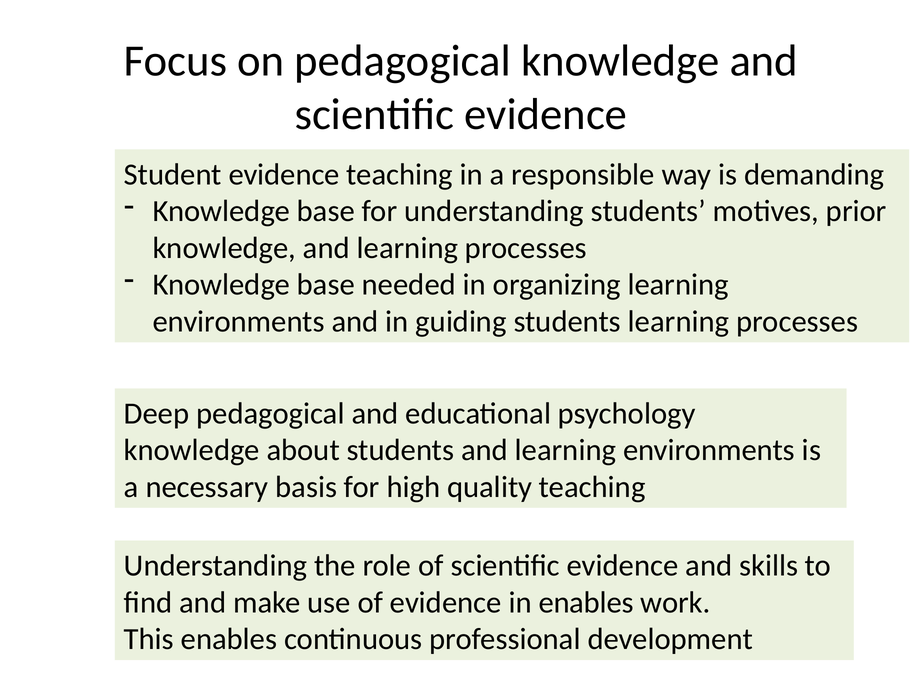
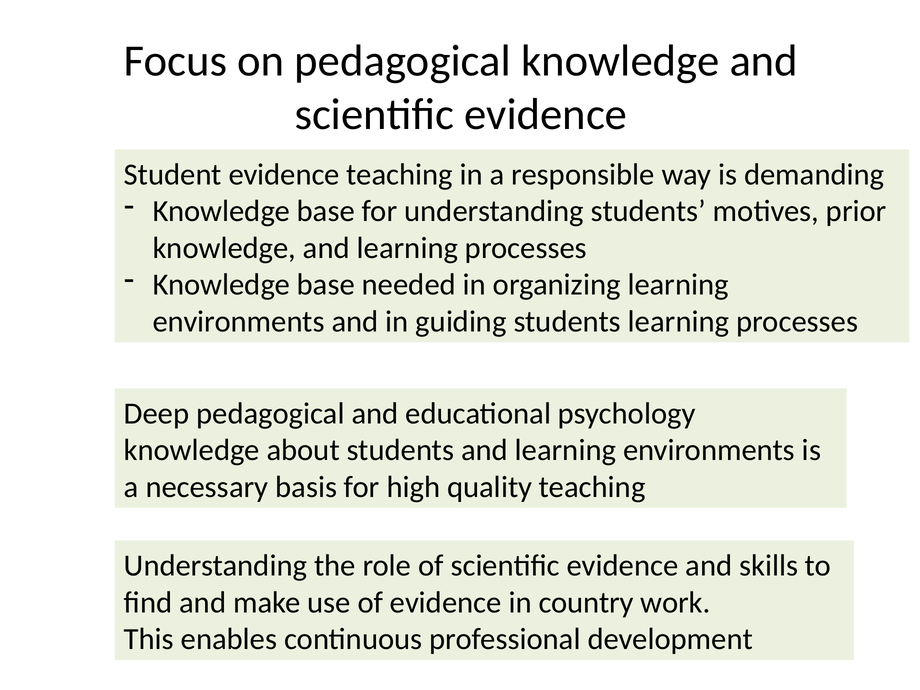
in enables: enables -> country (586, 602)
